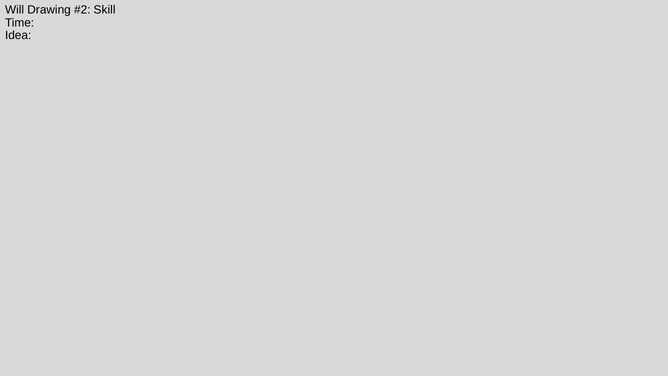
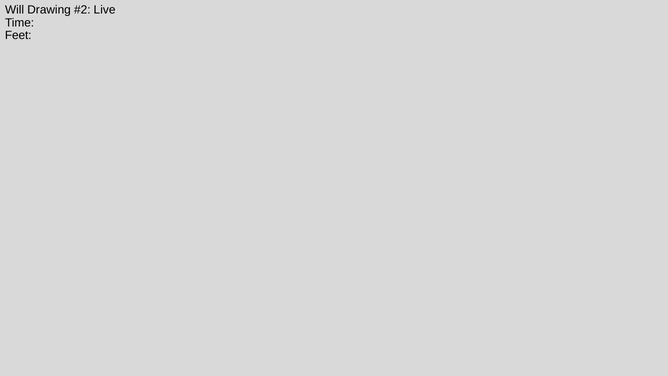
Skill: Skill -> Live (105, 10)
Idea: Idea -> Feet (18, 35)
